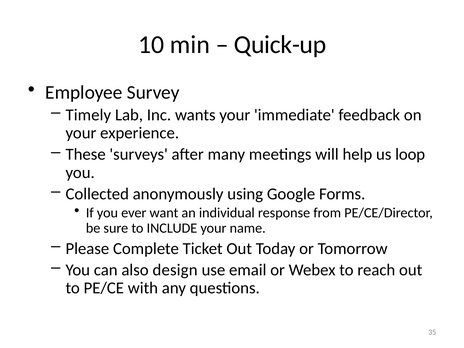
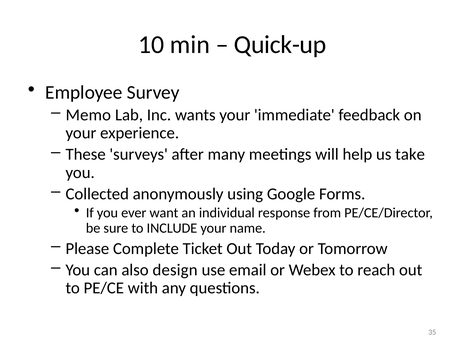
Timely: Timely -> Memo (88, 115)
loop: loop -> take (410, 154)
